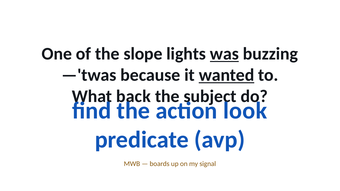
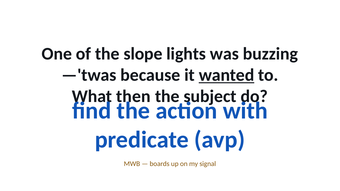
was underline: present -> none (224, 54)
back: back -> then (133, 96)
look: look -> with (245, 111)
